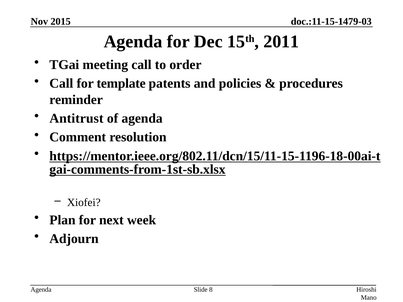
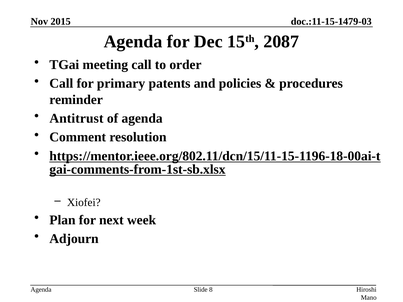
2011: 2011 -> 2087 (281, 42)
template: template -> primary (121, 84)
